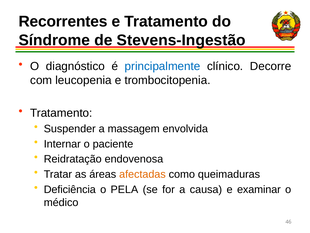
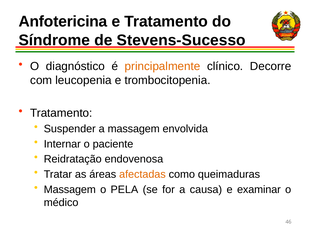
Recorrentes: Recorrentes -> Anfotericina (63, 21)
Stevens-Ingestão: Stevens-Ingestão -> Stevens-Sucesso (181, 40)
principalmente colour: blue -> orange (163, 66)
Deficiência: Deficiência -> Massagem (70, 189)
